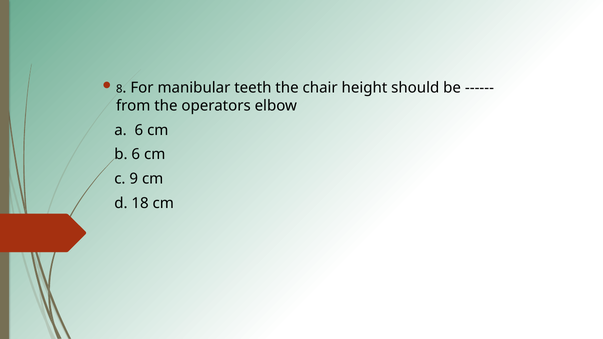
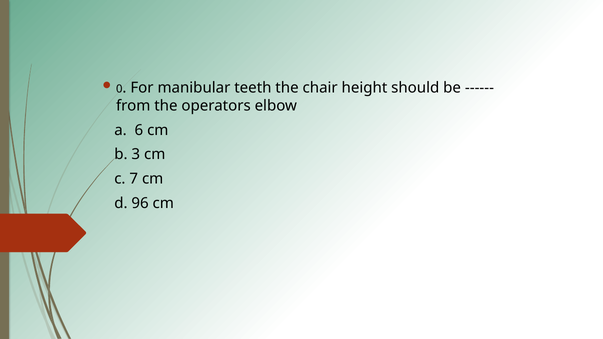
8: 8 -> 0 (119, 89)
b 6: 6 -> 3 (136, 155)
9: 9 -> 7 (134, 179)
18: 18 -> 96 (140, 203)
